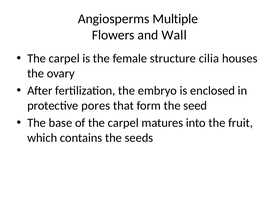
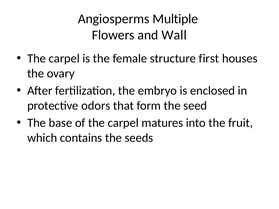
cilia: cilia -> first (209, 59)
pores: pores -> odors (96, 106)
